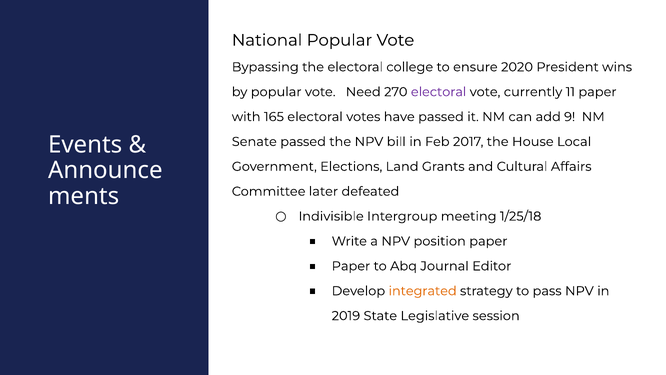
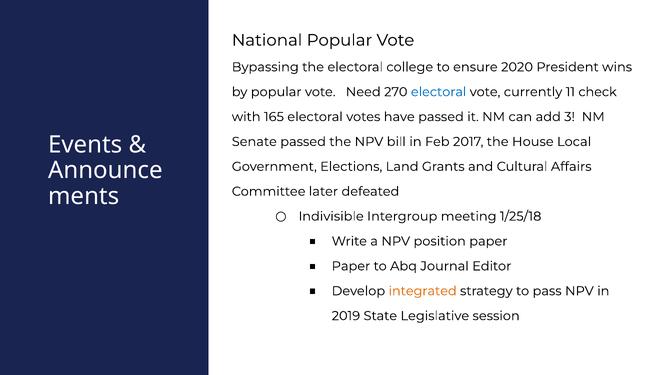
electoral colour: purple -> blue (439, 92)
11 paper: paper -> check (598, 92)
9: 9 -> 3 (570, 117)
